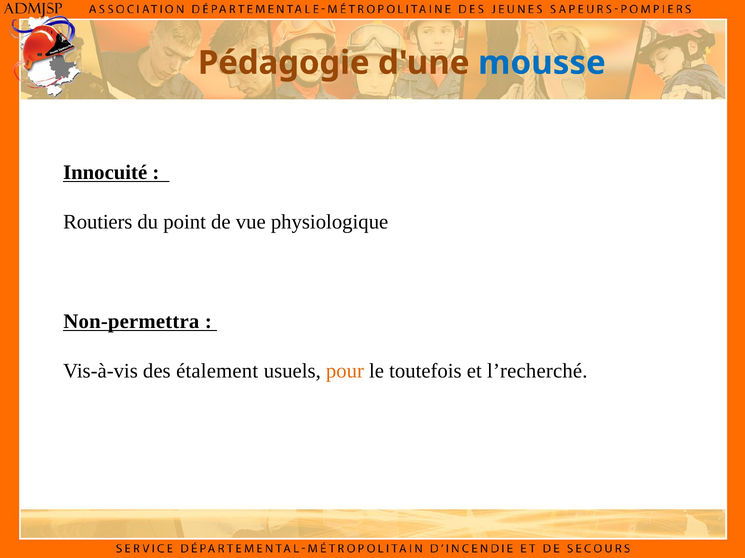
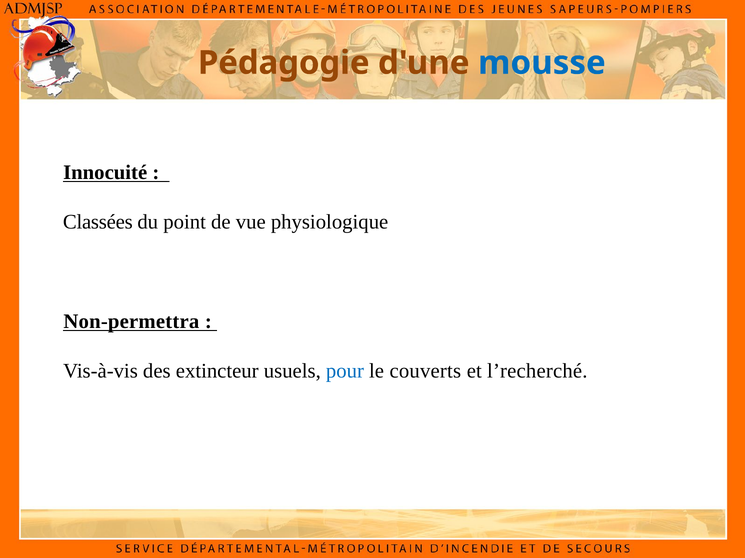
Routiers: Routiers -> Classées (98, 222)
étalement: étalement -> extincteur (217, 372)
pour colour: orange -> blue (345, 372)
toutefois: toutefois -> couverts (425, 372)
